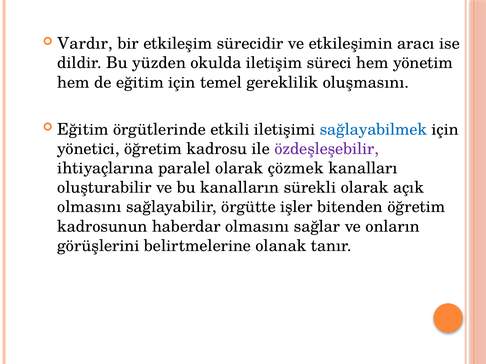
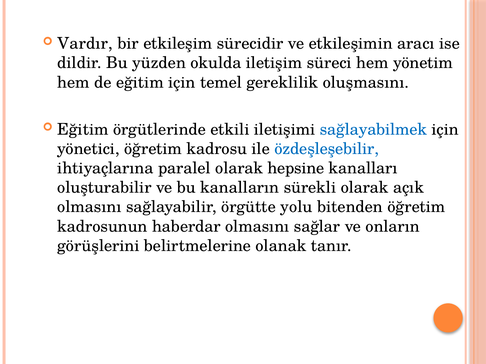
özdeşleşebilir colour: purple -> blue (327, 149)
çözmek: çözmek -> hepsine (296, 168)
işler: işler -> yolu (296, 207)
